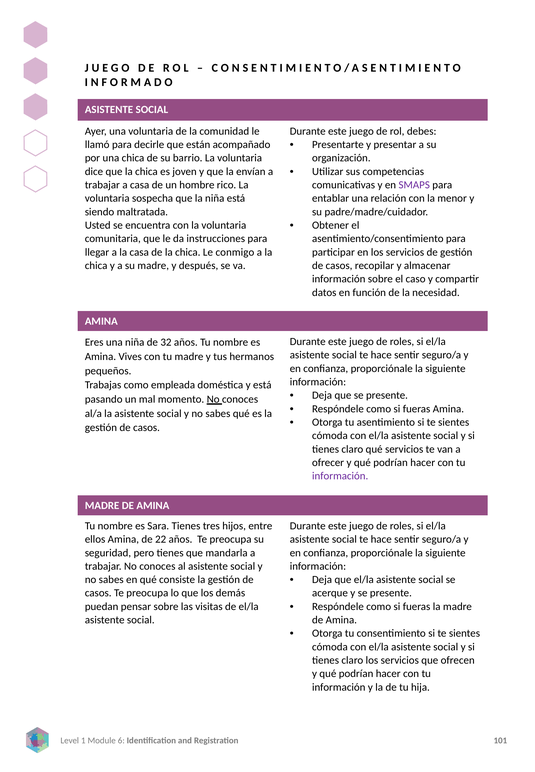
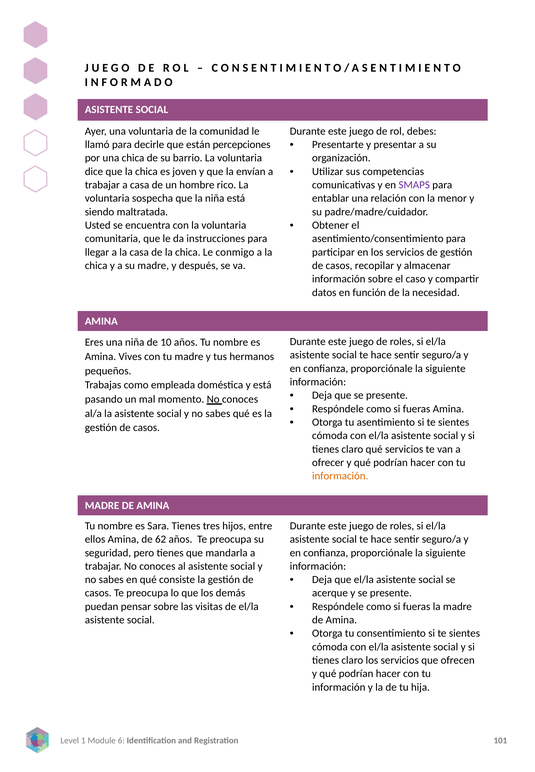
acompañado: acompañado -> percepciones (242, 145)
32: 32 -> 10 (166, 343)
información colour: purple -> orange (340, 476)
22: 22 -> 62 (161, 540)
